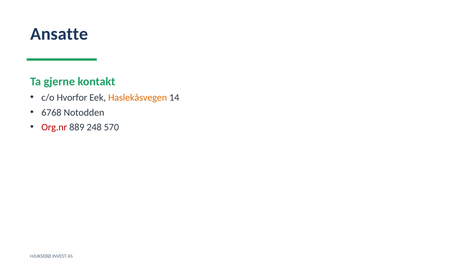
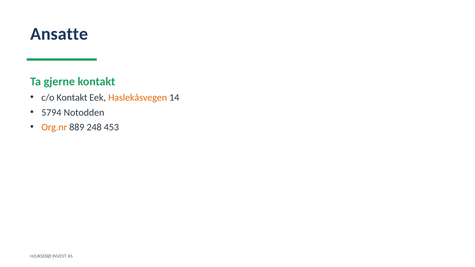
c/o Hvorfor: Hvorfor -> Kontakt (72, 98)
6768: 6768 -> 5794 (51, 113)
Org.nr colour: red -> orange (54, 127)
570: 570 -> 453 (111, 127)
